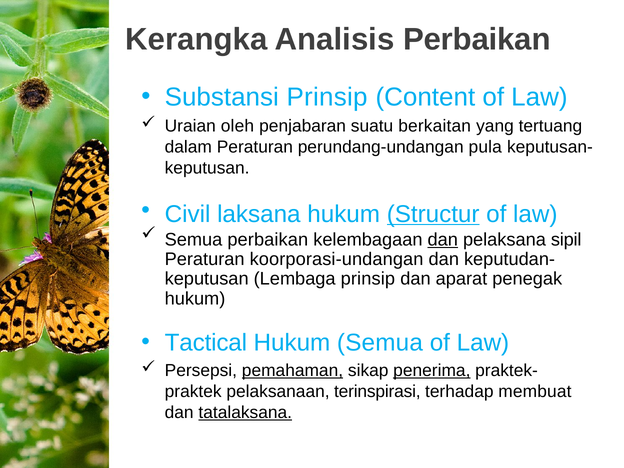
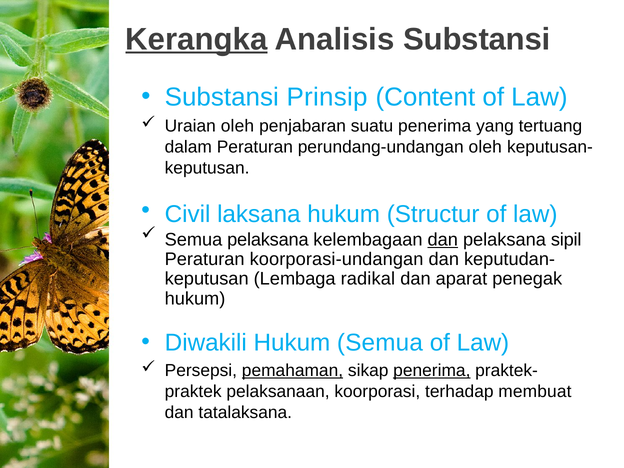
Kerangka underline: none -> present (196, 39)
Analisis Perbaikan: Perbaikan -> Substansi (477, 39)
suatu berkaitan: berkaitan -> penerima (435, 126)
perundang-undangan pula: pula -> oleh (485, 147)
Structur underline: present -> none (433, 214)
Semua perbaikan: perbaikan -> pelaksana (268, 240)
Lembaga prinsip: prinsip -> radikal (368, 279)
Tactical: Tactical -> Diwakili (206, 343)
terinspirasi: terinspirasi -> koorporasi (377, 392)
tatalaksana underline: present -> none (245, 412)
